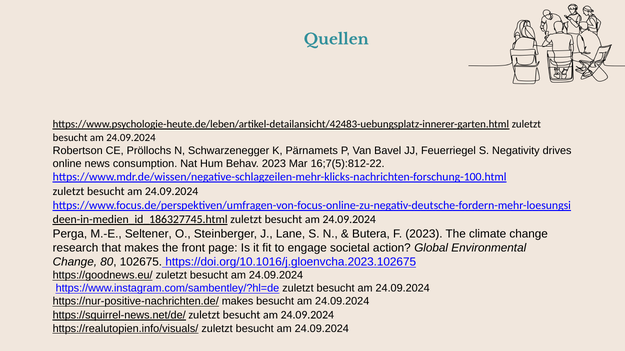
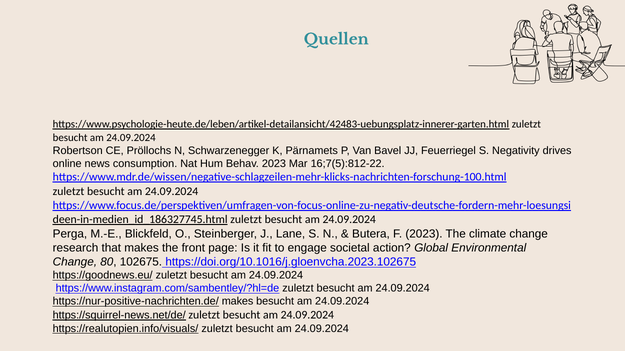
Seltener: Seltener -> Blickfeld (148, 234)
